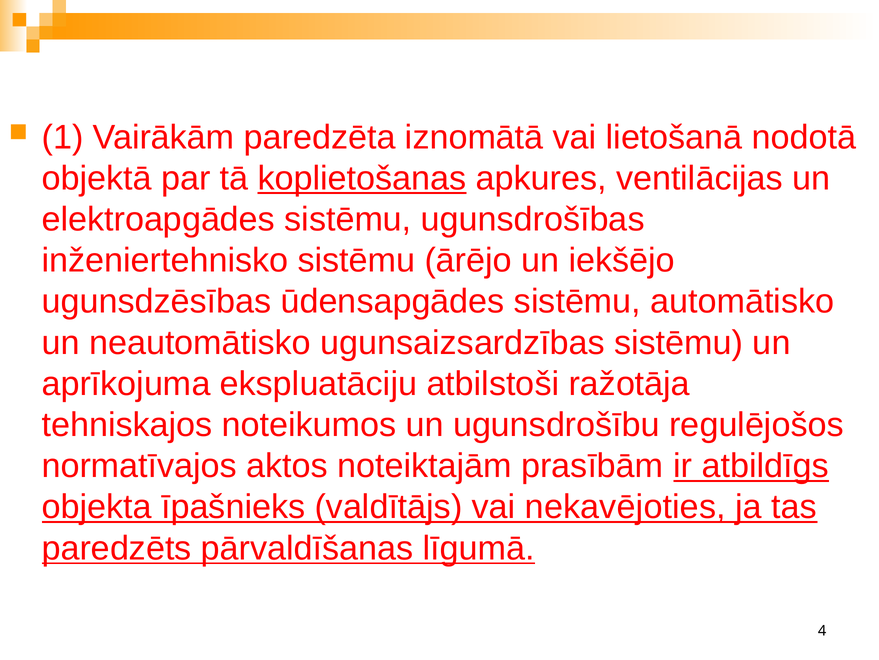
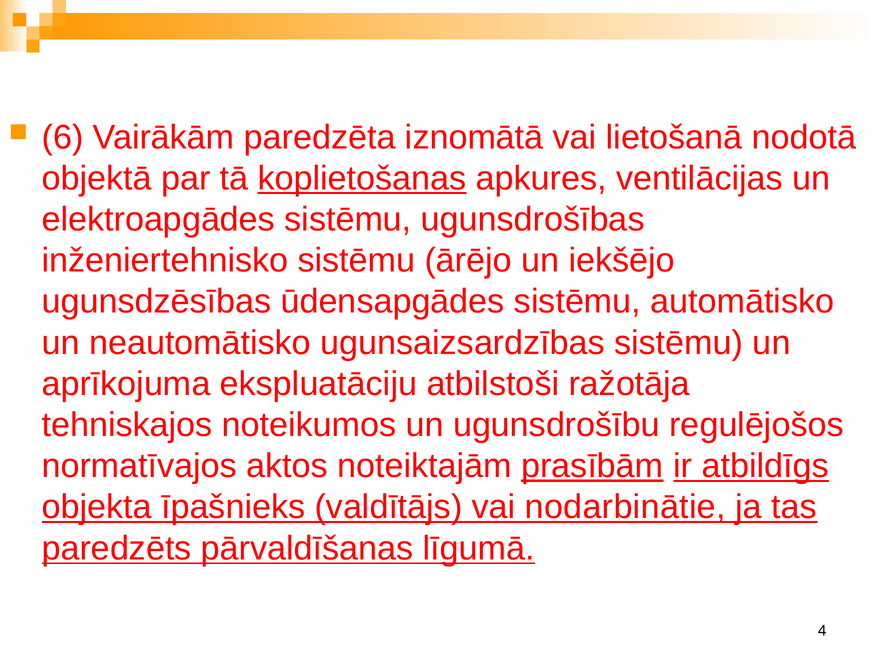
1: 1 -> 6 (63, 137)
prasībām underline: none -> present (592, 466)
nekavējoties: nekavējoties -> nodarbinātie (625, 507)
